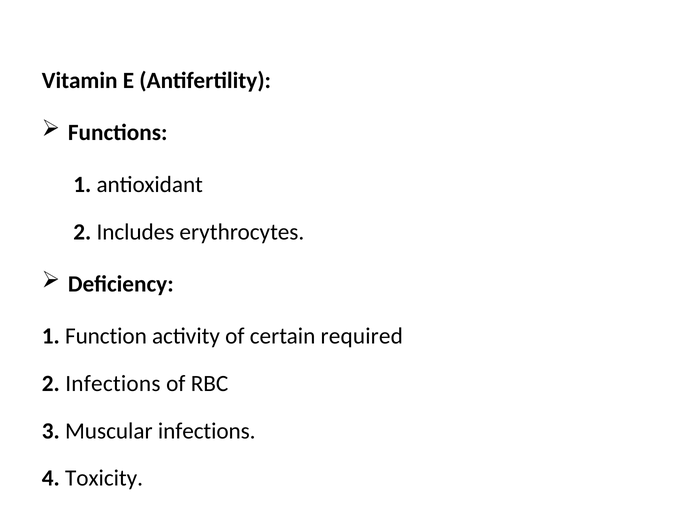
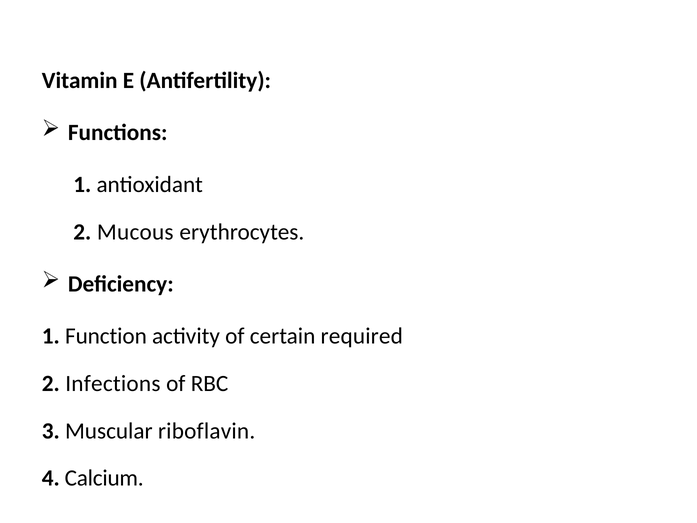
Includes: Includes -> Mucous (135, 232)
Muscular infections: infections -> riboflavin (207, 431)
Toxicity: Toxicity -> Calcium (104, 478)
